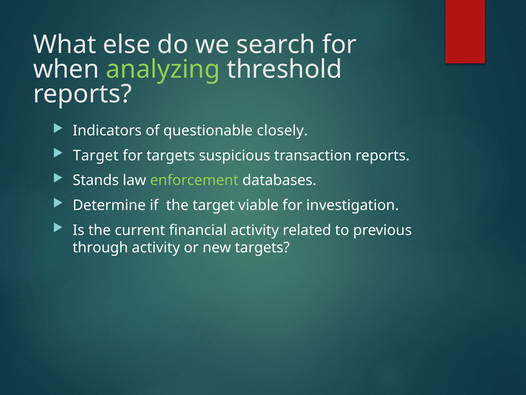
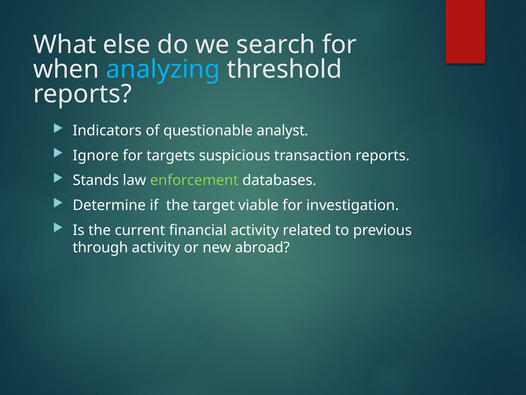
analyzing colour: light green -> light blue (163, 69)
closely: closely -> analyst (282, 131)
Target: Target -> Ignore (96, 155)
new targets: targets -> abroad (262, 247)
